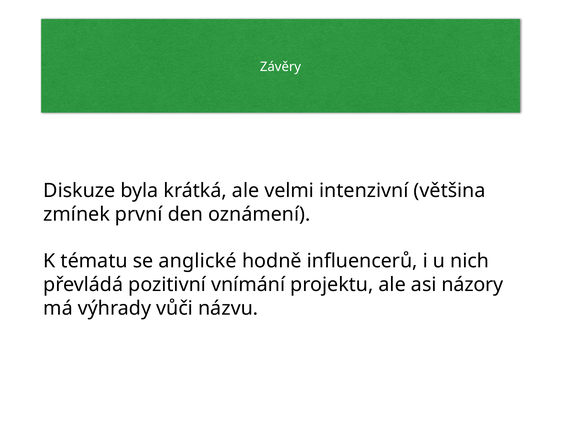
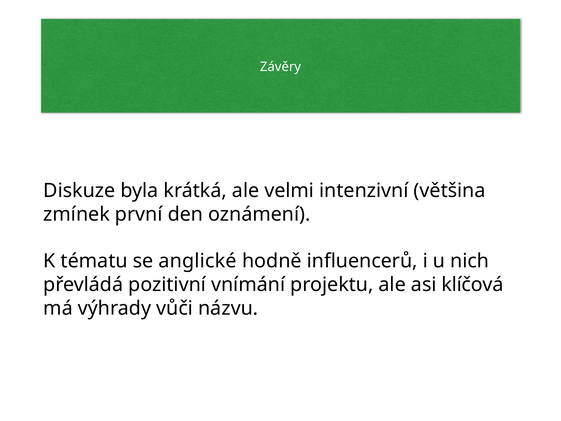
názory: názory -> klíčová (472, 284)
